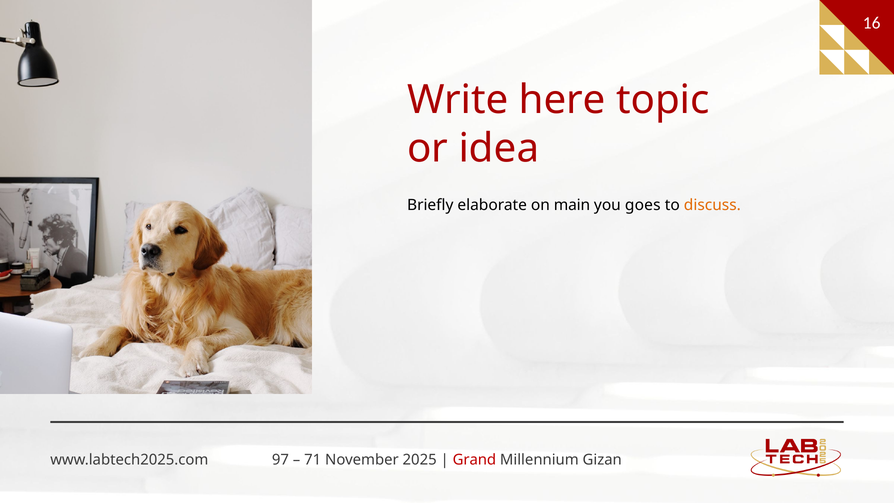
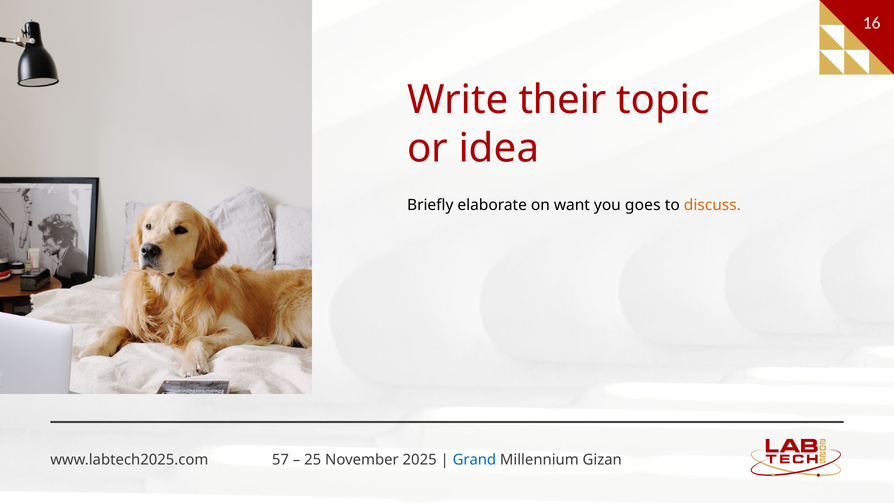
here: here -> their (562, 100)
main: main -> want (572, 205)
97: 97 -> 57 (281, 459)
71: 71 -> 25 (313, 459)
Grand colour: red -> blue (474, 459)
